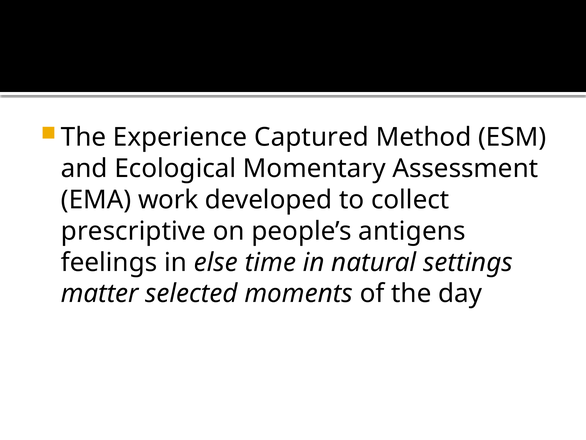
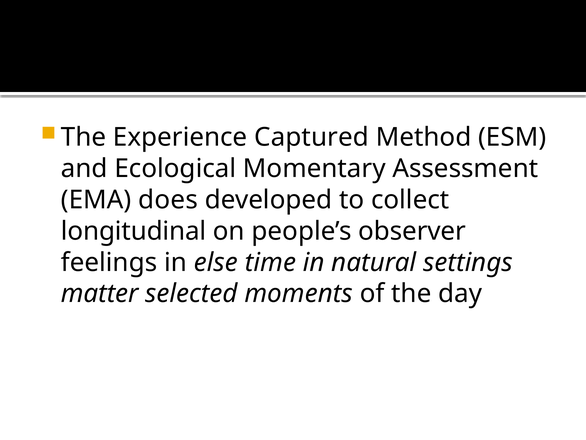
work: work -> does (168, 200)
prescriptive: prescriptive -> longitudinal (134, 231)
antigens: antigens -> observer (412, 231)
